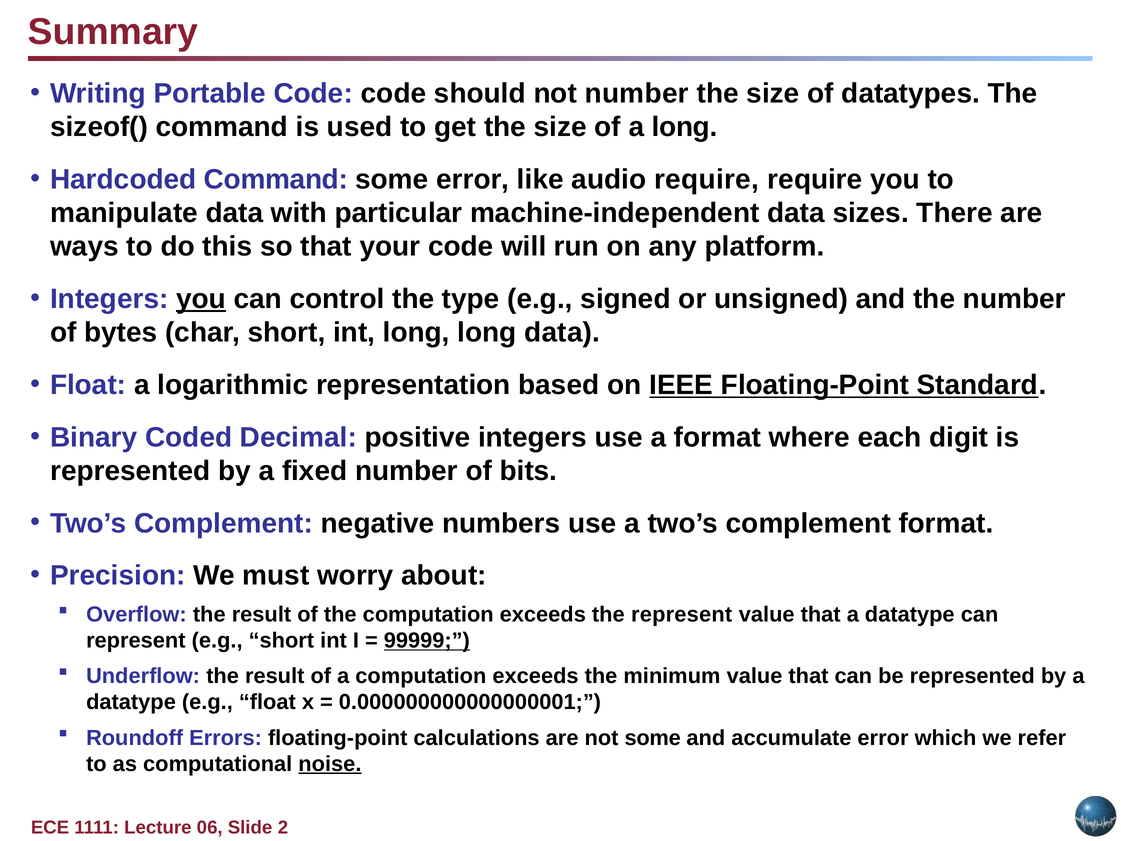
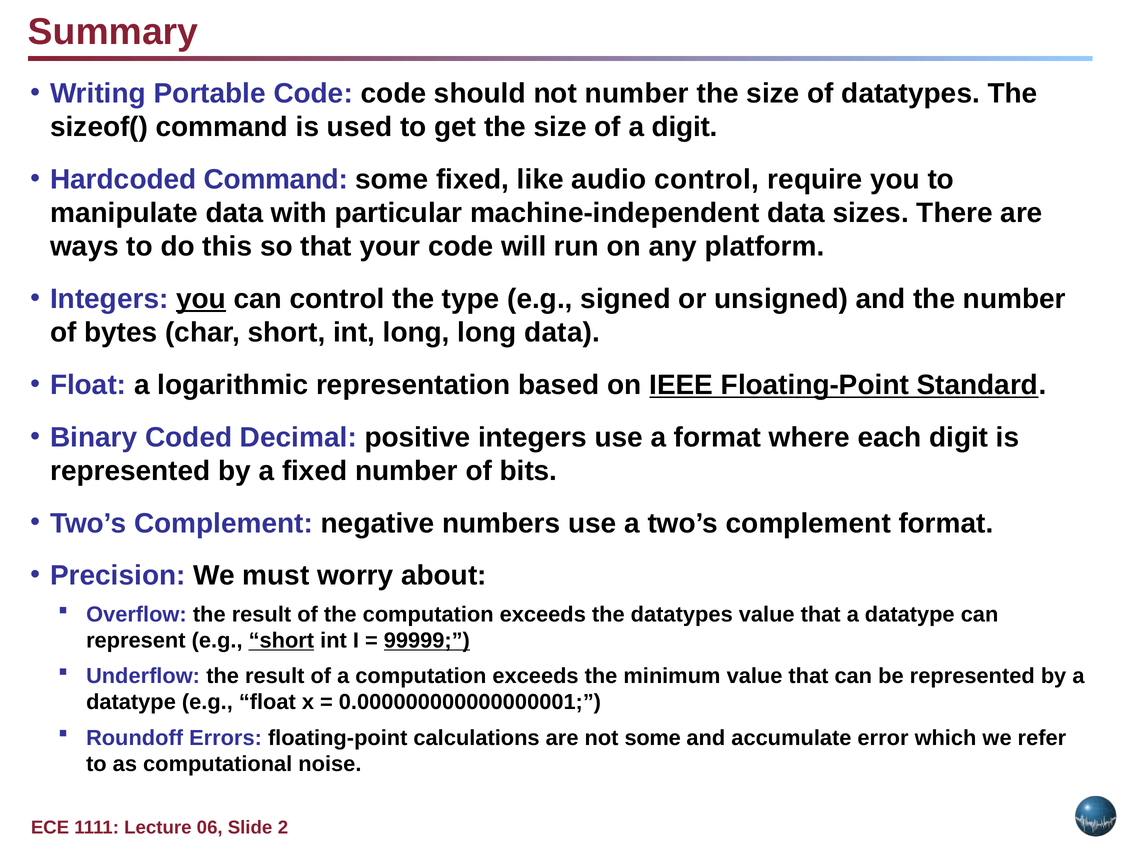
a long: long -> digit (685, 127)
some error: error -> fixed (473, 179)
audio require: require -> control (707, 179)
the represent: represent -> datatypes (682, 614)
short underline: none -> present (281, 640)
noise underline: present -> none (330, 764)
